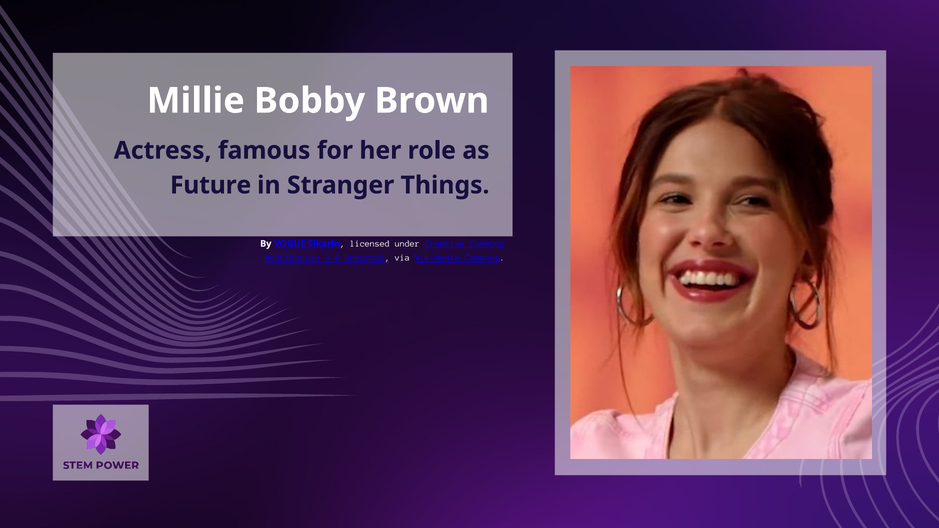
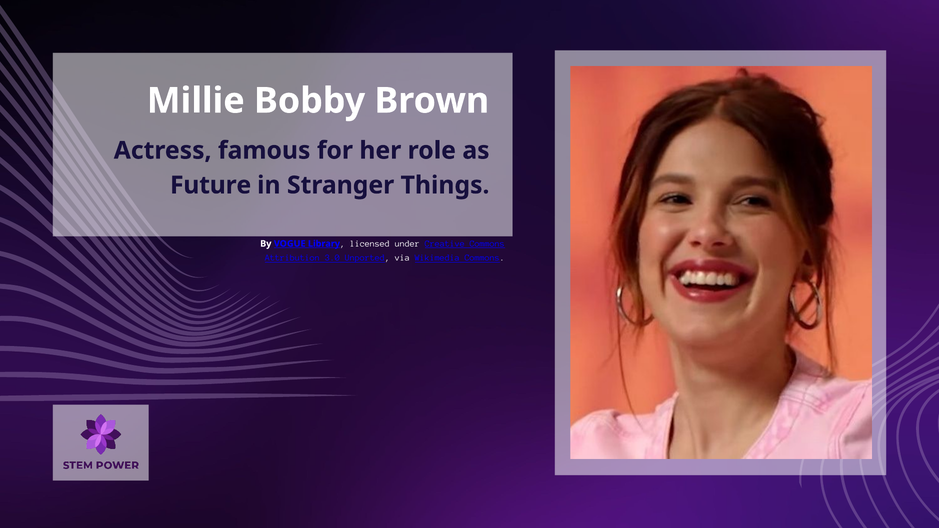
Sikarin: Sikarin -> Library (324, 244)
